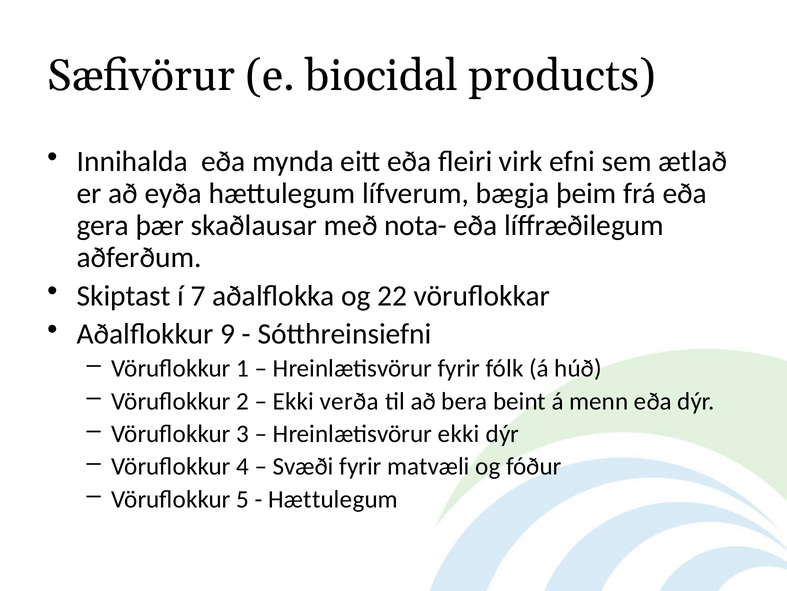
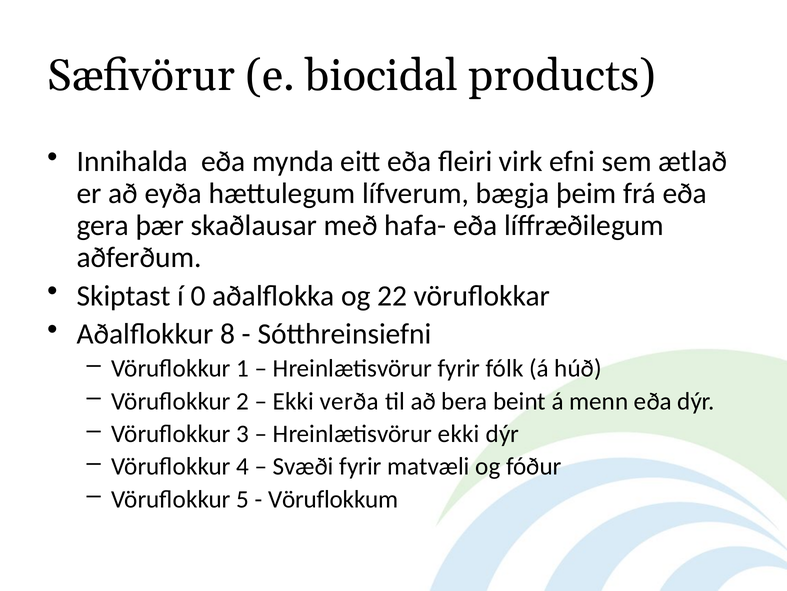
nota-: nota- -> hafa- (415, 225)
7: 7 -> 0 (198, 295)
9: 9 -> 8 (228, 334)
Hættulegum: Hættulegum -> Vöruflokkum (333, 499)
